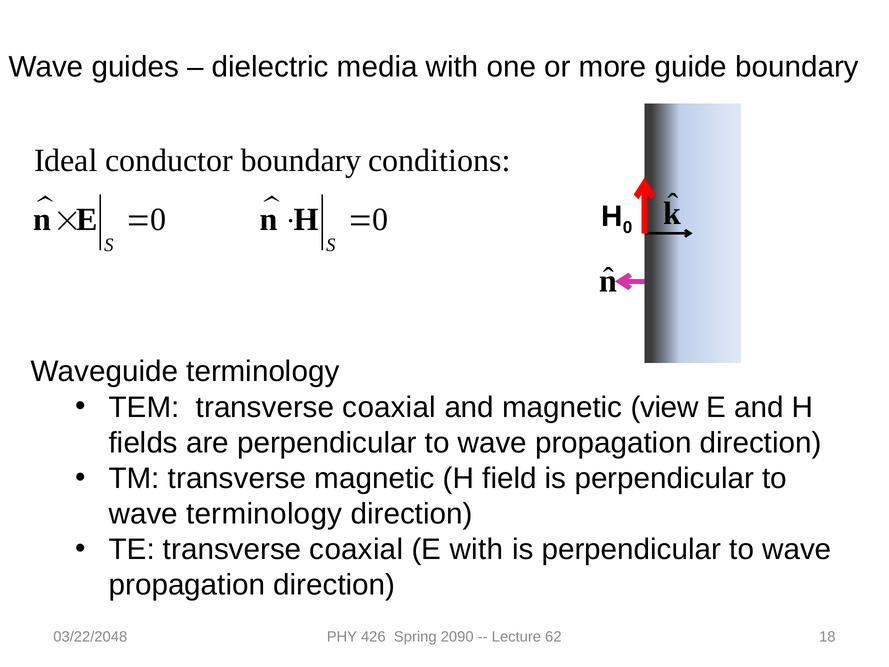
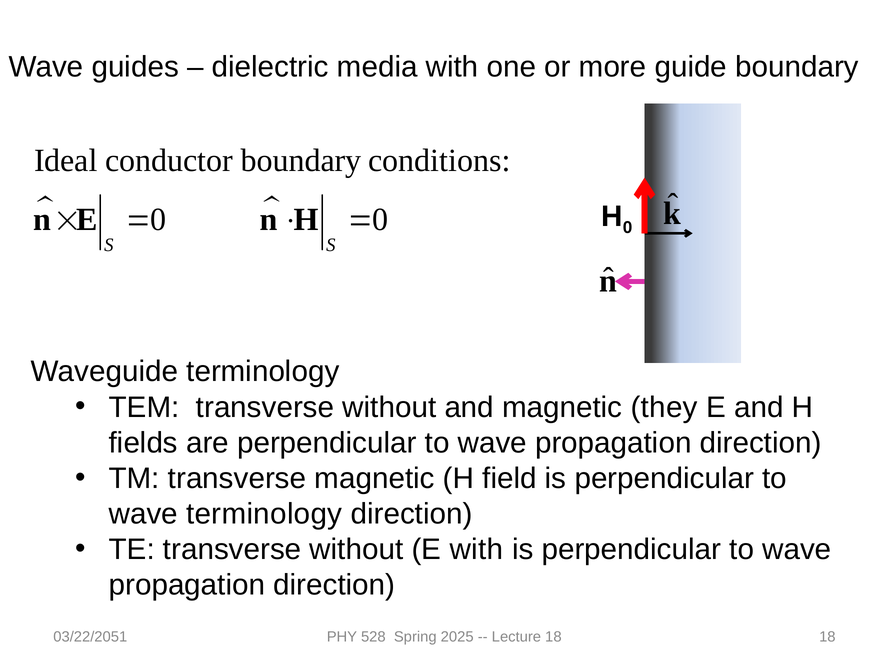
TEM transverse coaxial: coaxial -> without (389, 407)
view: view -> they (664, 407)
TE transverse coaxial: coaxial -> without (356, 549)
03/22/2048: 03/22/2048 -> 03/22/2051 (90, 637)
426: 426 -> 528 (373, 637)
2090: 2090 -> 2025 (457, 637)
Lecture 62: 62 -> 18 (553, 637)
